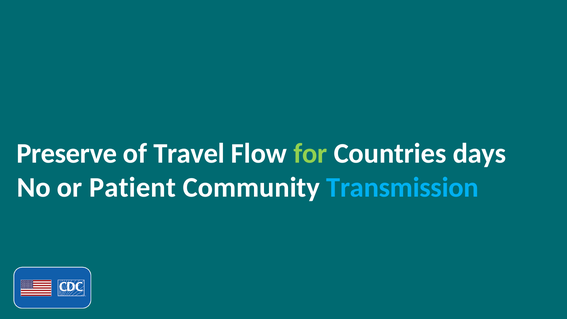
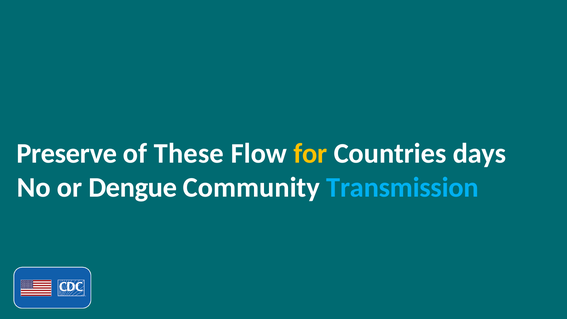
Travel: Travel -> These (189, 154)
for colour: light green -> yellow (310, 154)
Patient: Patient -> Dengue (133, 188)
